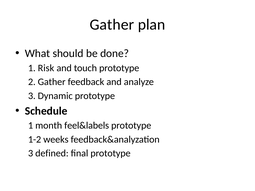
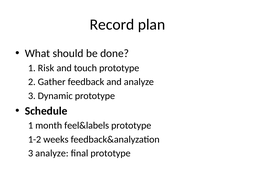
Gather: Gather -> Record (112, 25)
3 defined: defined -> analyze (52, 153)
